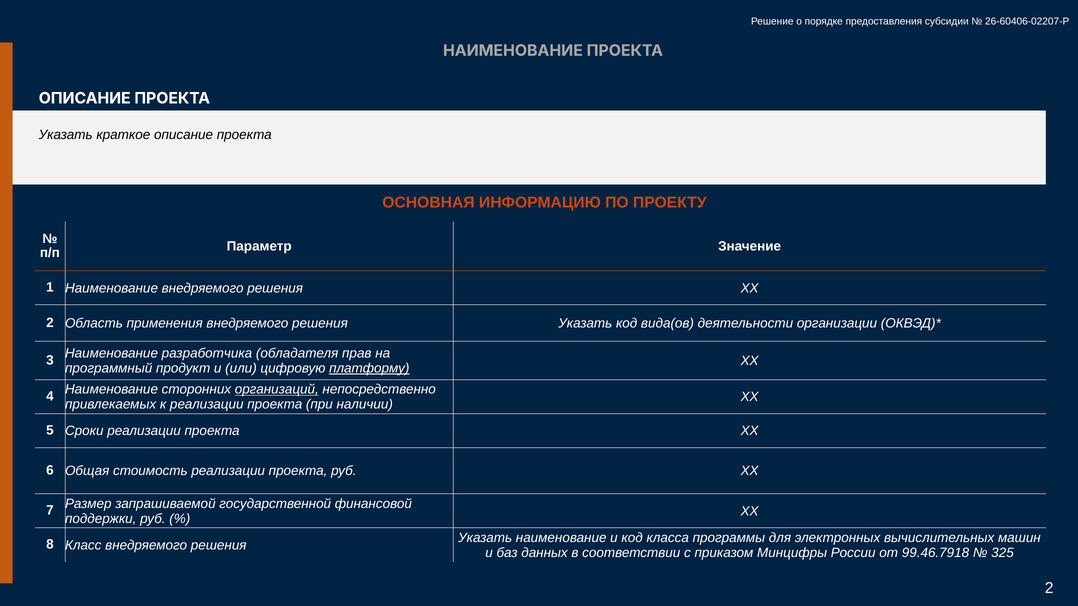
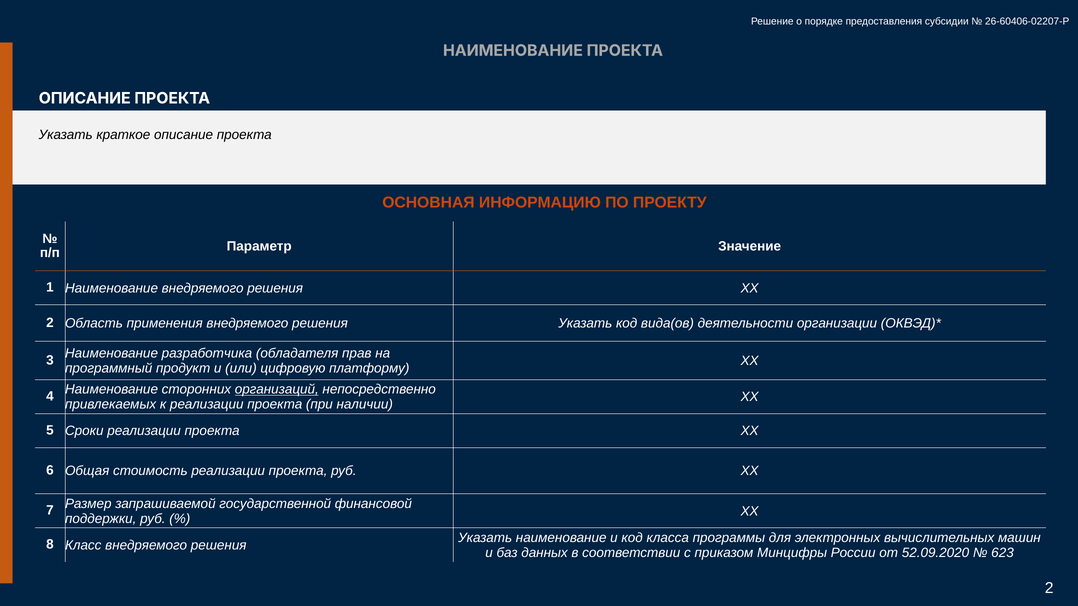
платформу underline: present -> none (369, 368)
99.46.7918: 99.46.7918 -> 52.09.2020 (935, 553)
325: 325 -> 623 (1002, 553)
